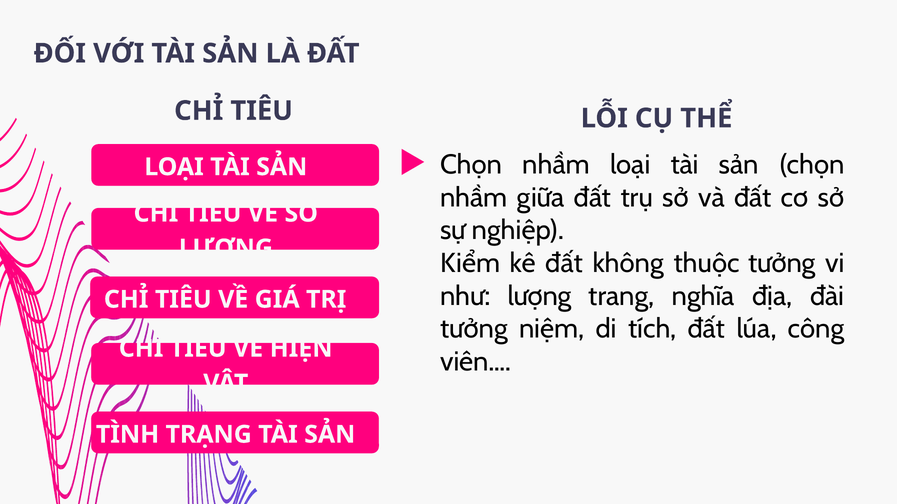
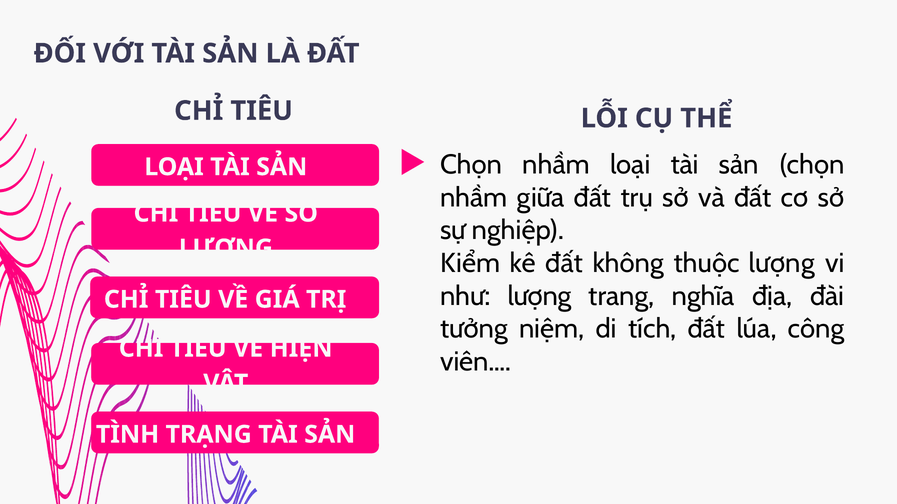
thuộc tưởng: tưởng -> lượng (782, 263)
